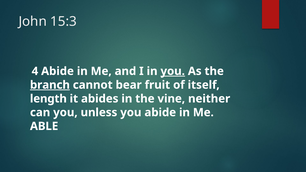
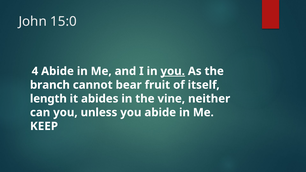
15:3: 15:3 -> 15:0 (64, 21)
branch underline: present -> none (50, 85)
ABLE: ABLE -> KEEP (44, 126)
